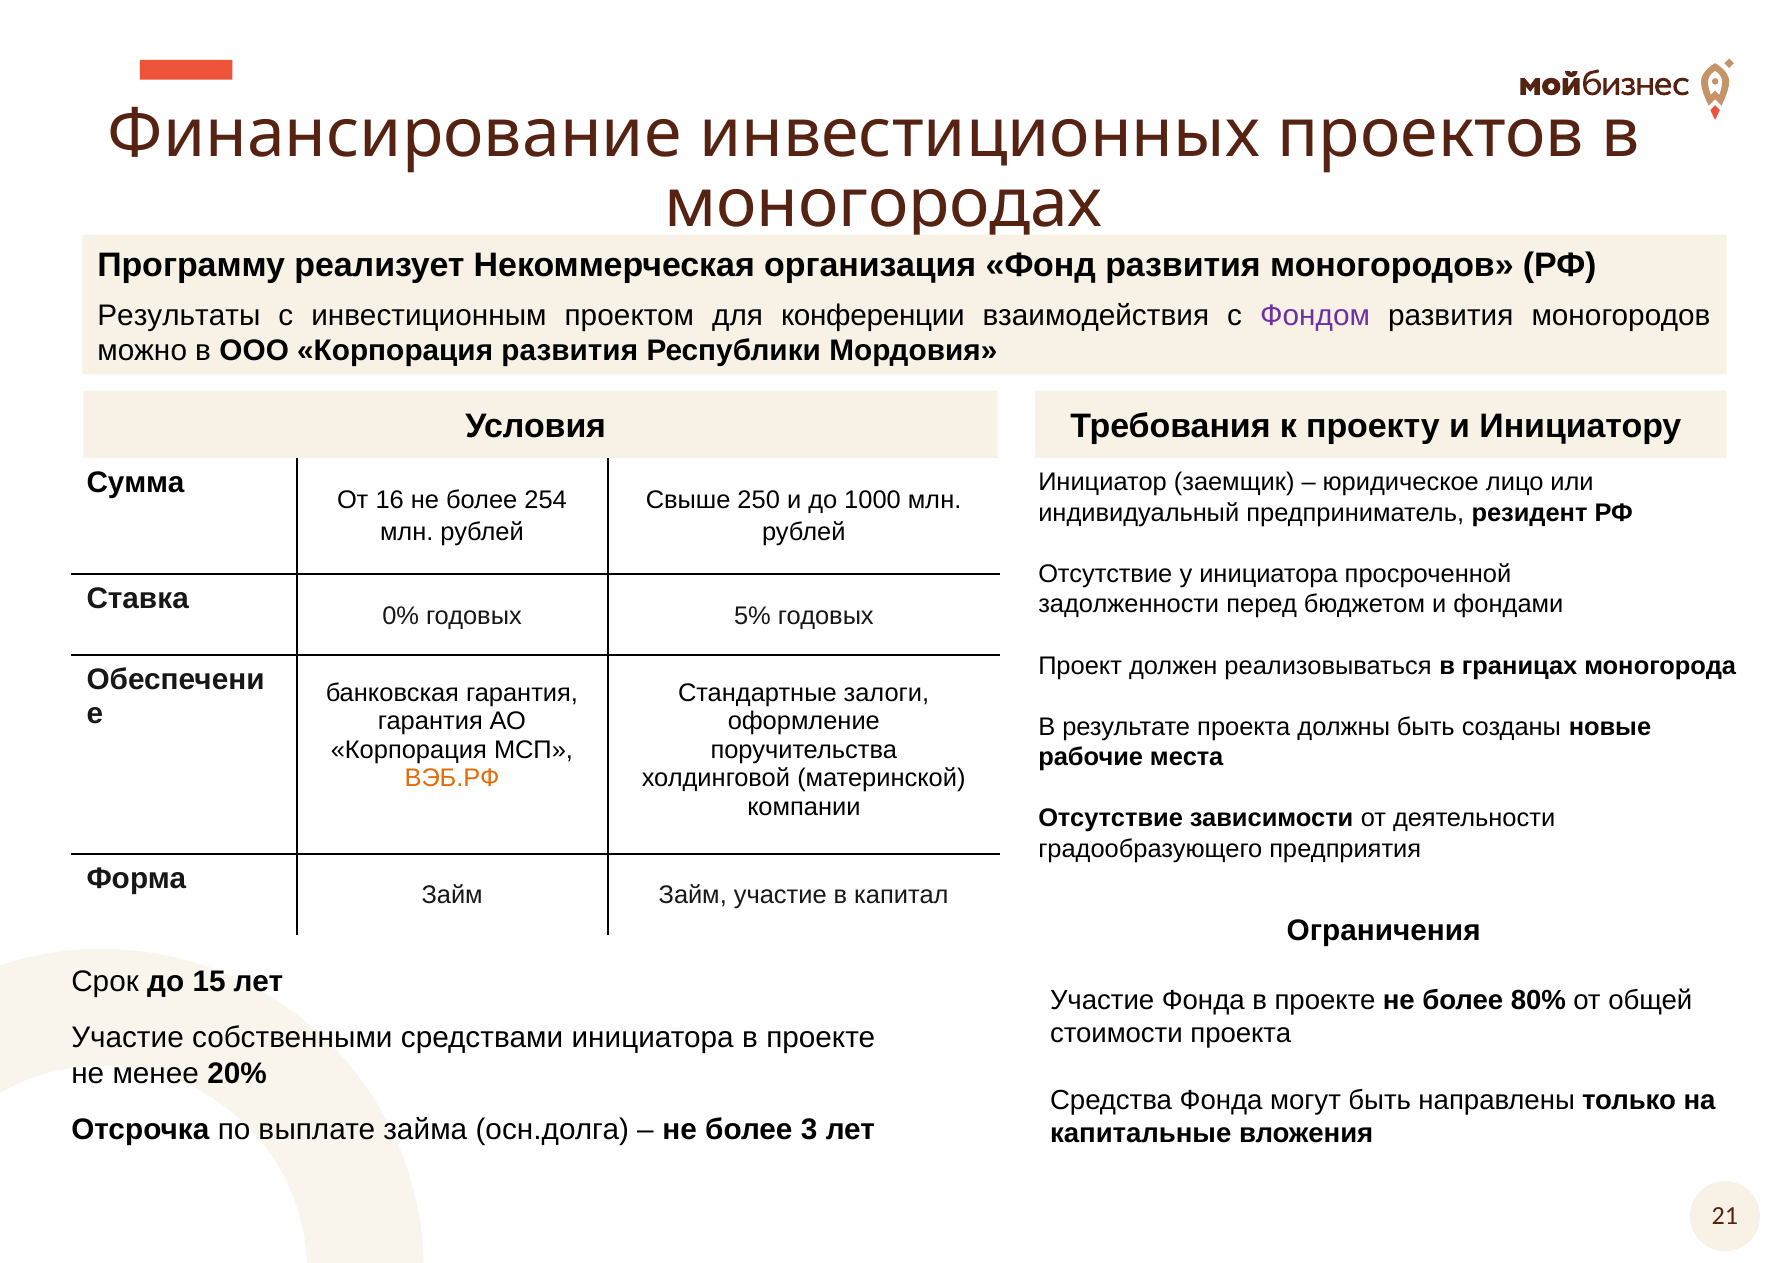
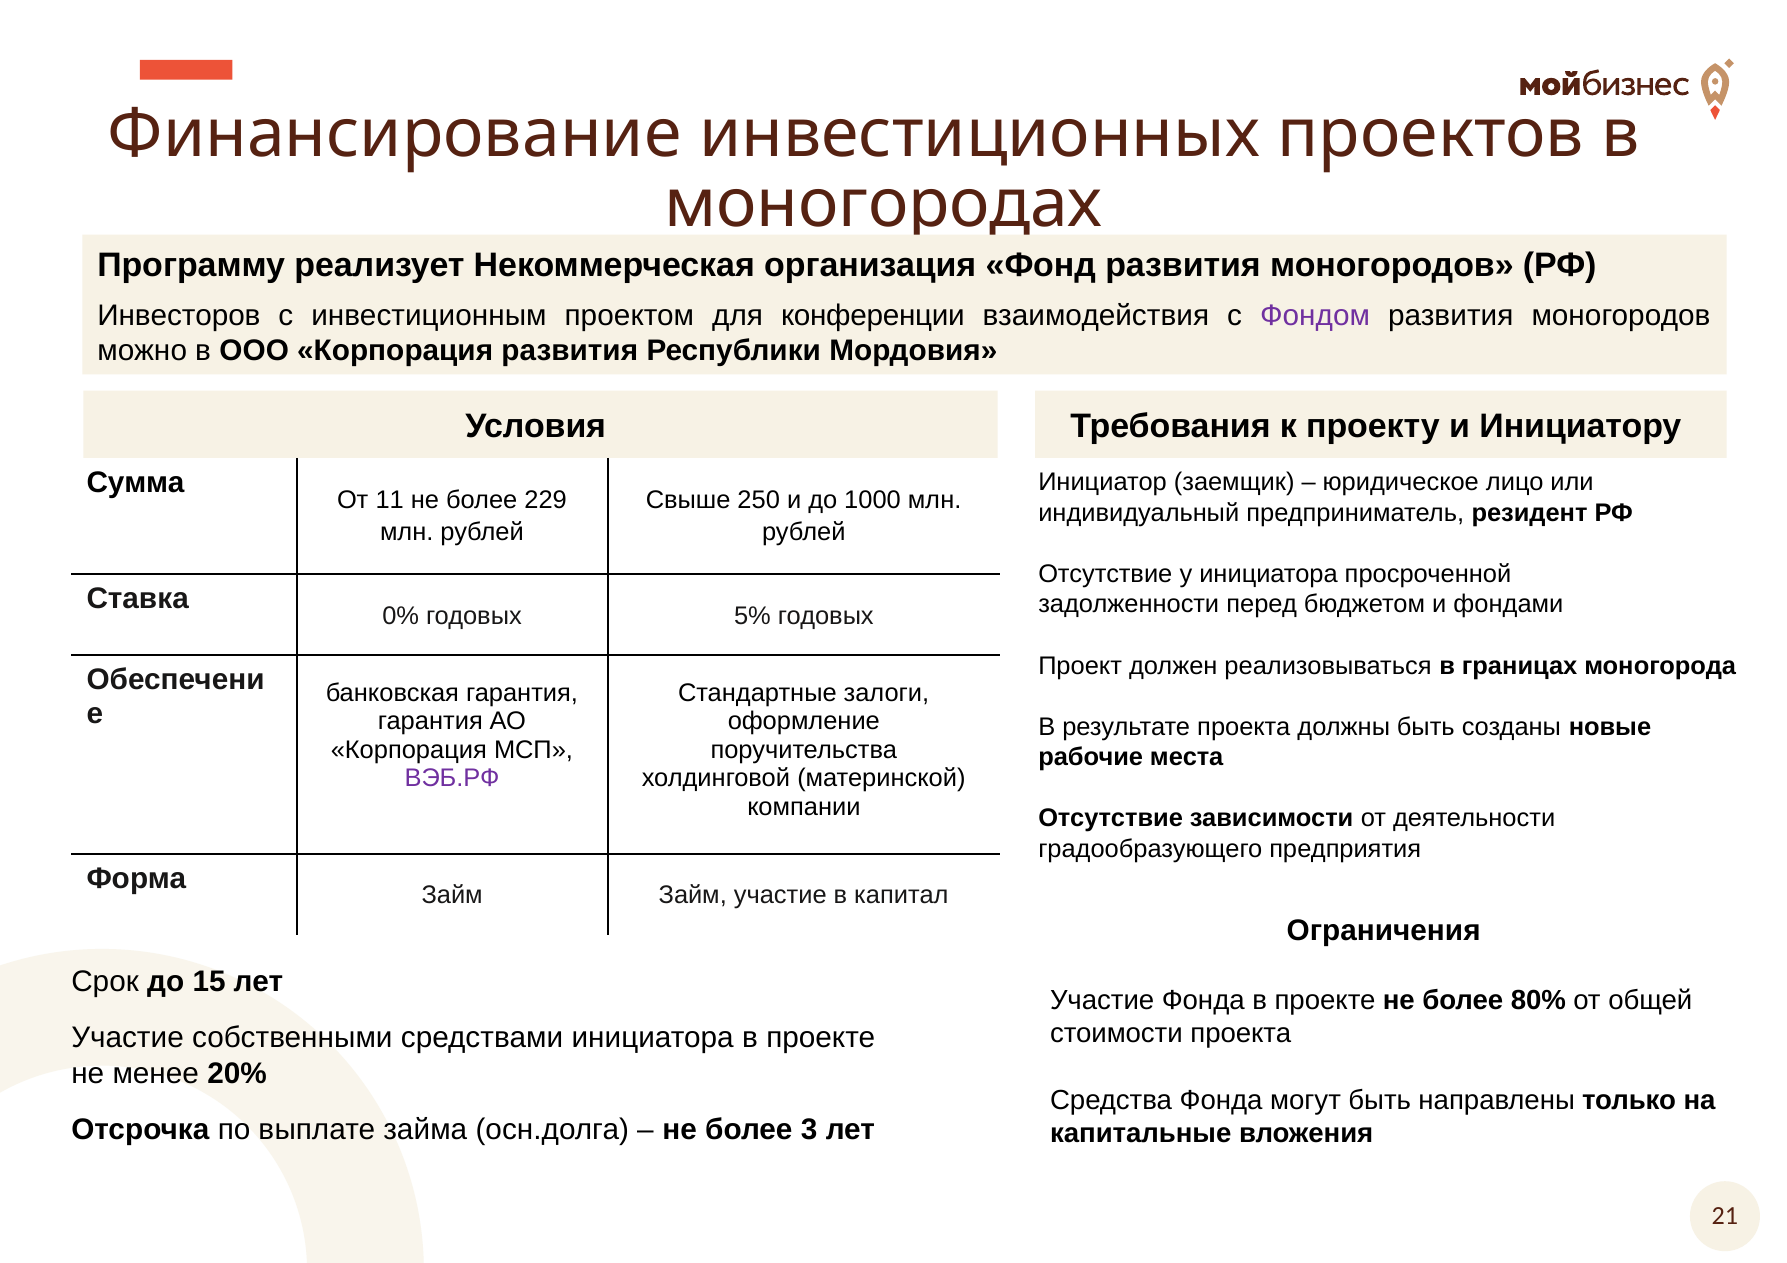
Результаты: Результаты -> Инвесторов (179, 316)
16: 16 -> 11 (390, 500)
254: 254 -> 229 (546, 500)
ВЭБ.РФ colour: orange -> purple (452, 779)
